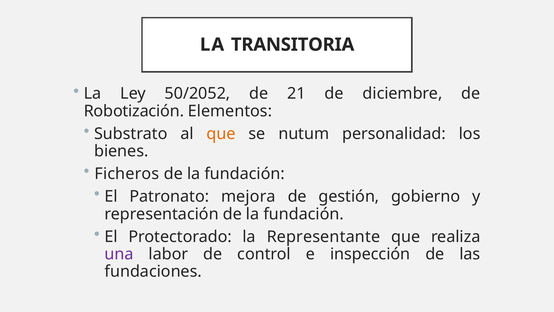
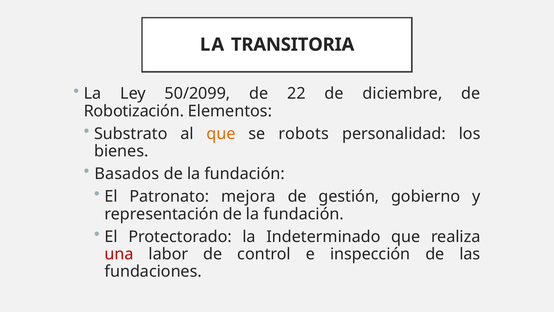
50/2052: 50/2052 -> 50/2099 (197, 93)
21: 21 -> 22 (296, 93)
nutum: nutum -> robots (304, 134)
Ficheros: Ficheros -> Basados (127, 174)
Representante: Representante -> Indeterminado (324, 236)
una colour: purple -> red (119, 254)
